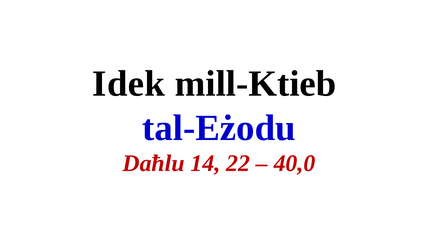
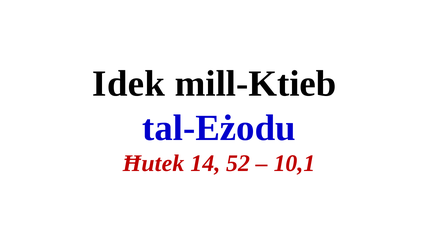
Daħlu: Daħlu -> Ħutek (154, 163)
22: 22 -> 52 (238, 163)
40,0: 40,0 -> 10,1 (294, 163)
